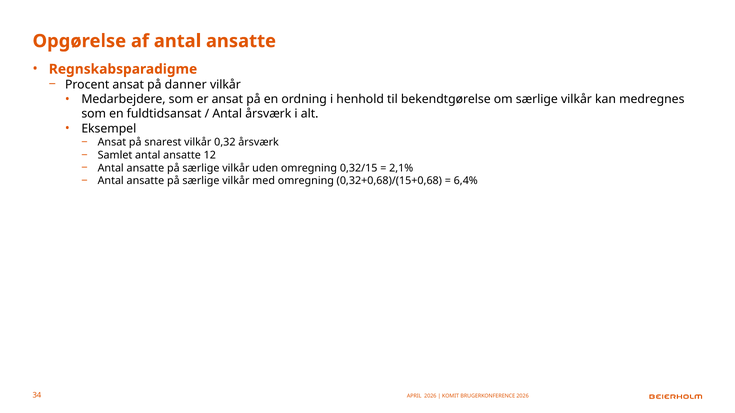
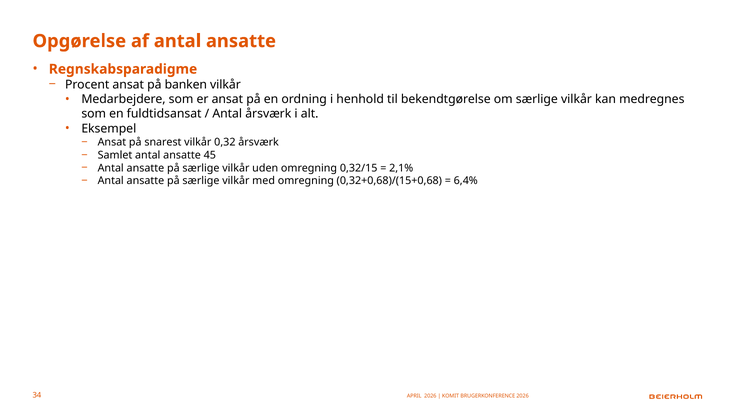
danner: danner -> banken (186, 85)
12: 12 -> 45 (210, 155)
